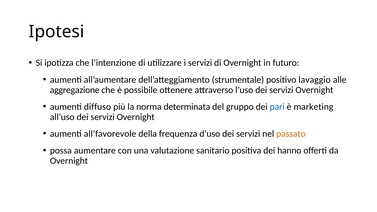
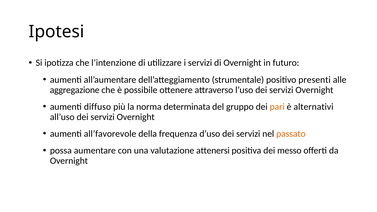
lavaggio: lavaggio -> presenti (315, 80)
pari colour: blue -> orange (277, 107)
marketing: marketing -> alternativi (313, 107)
sanitario: sanitario -> attenersi (213, 151)
hanno: hanno -> messo (289, 151)
